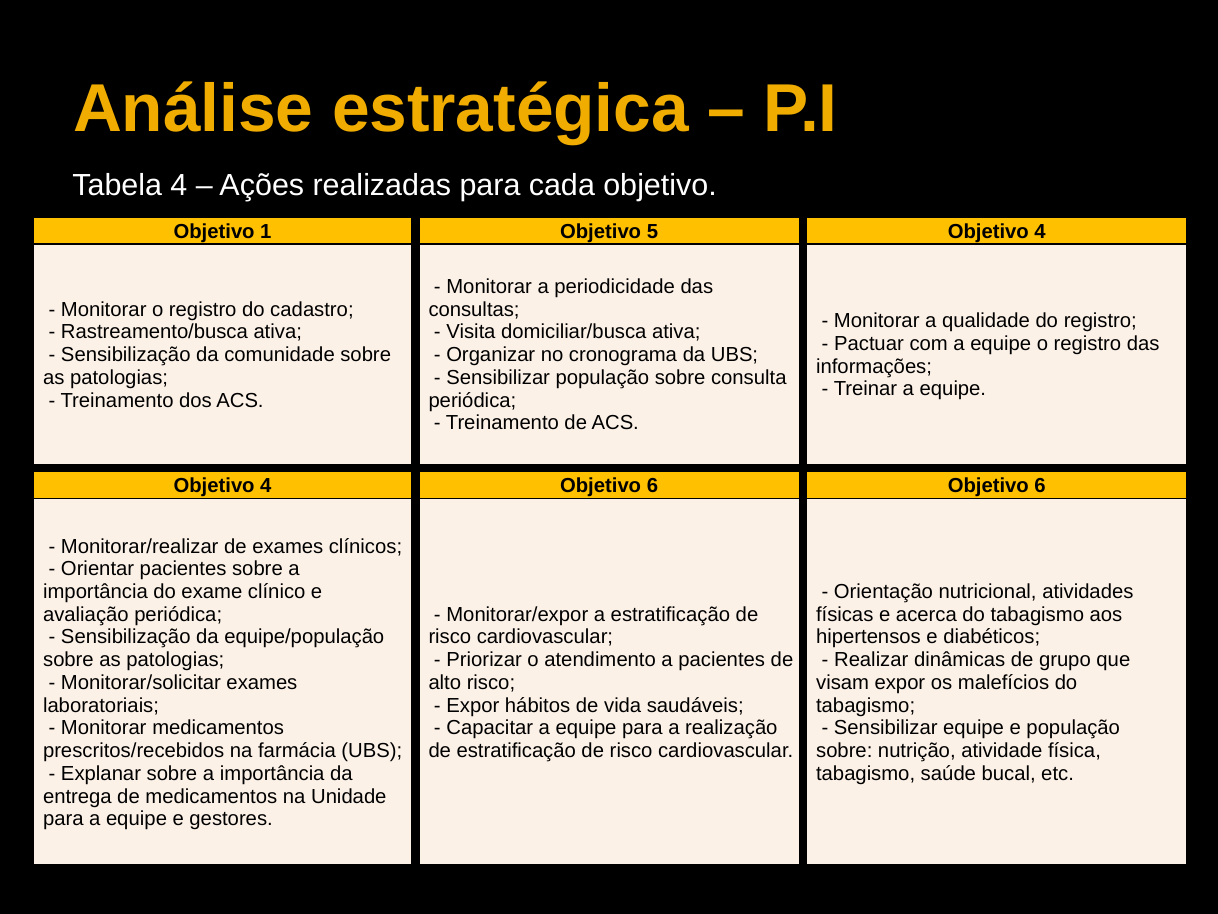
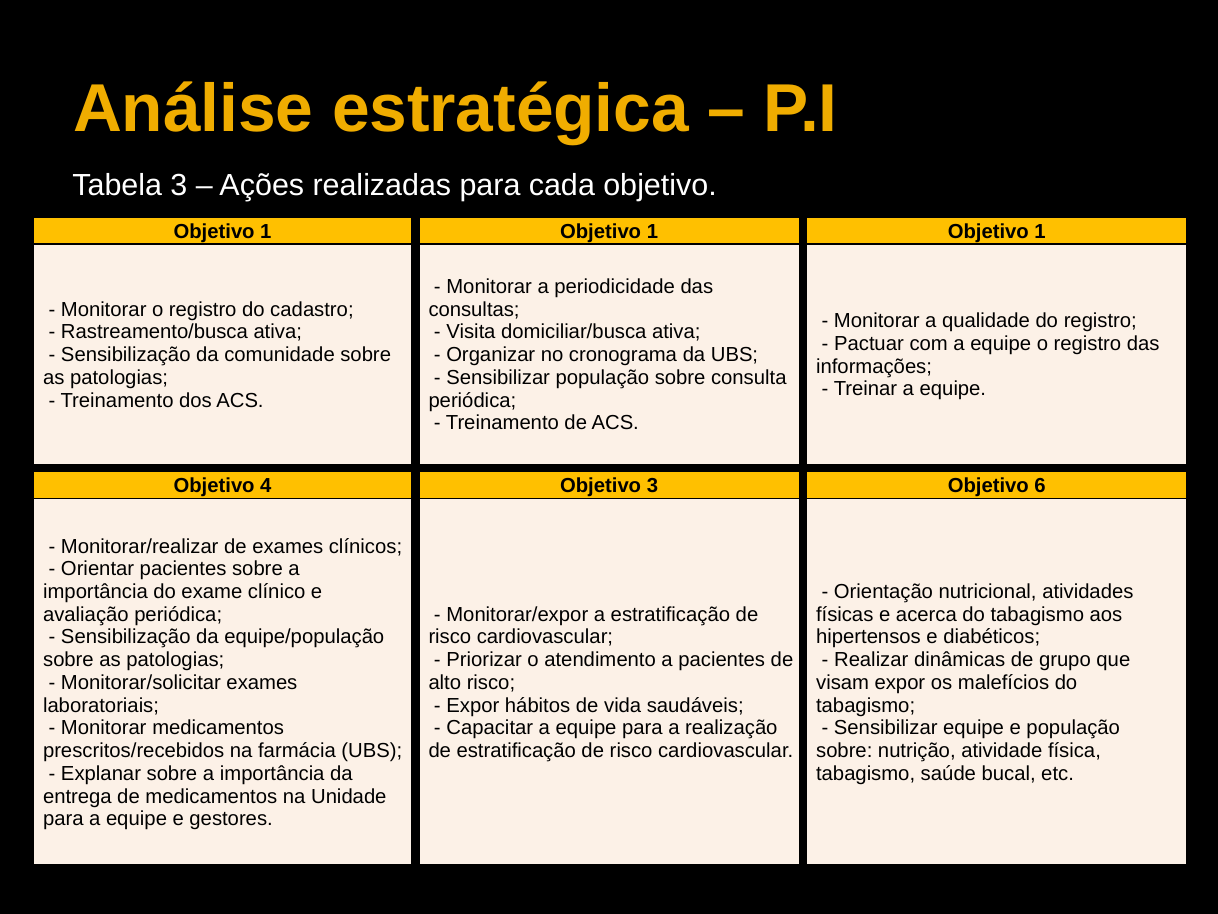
Tabela 4: 4 -> 3 (179, 185)
5: 5 -> 1 (652, 231)
4: 4 -> 1 (1040, 231)
4 Objetivo 6: 6 -> 3 (652, 486)
